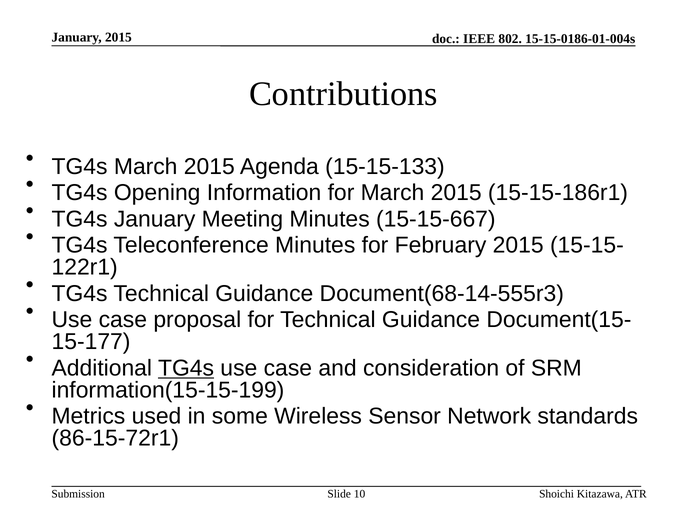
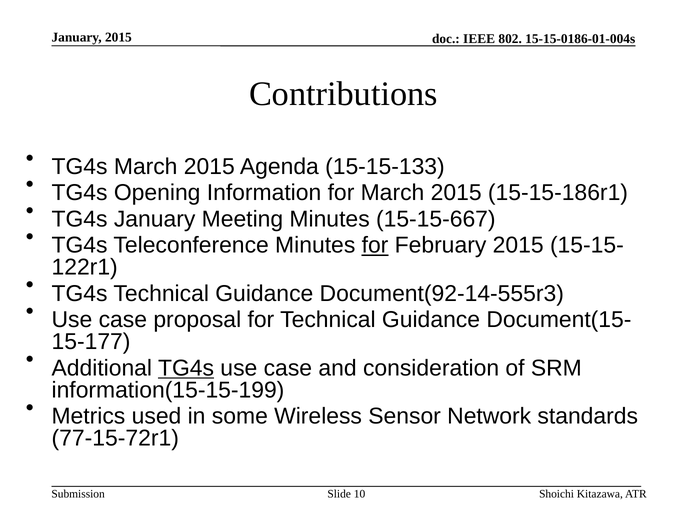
for underline: none -> present (375, 246)
Document(68-14-555r3: Document(68-14-555r3 -> Document(92-14-555r3 (442, 294)
86-15-72r1: 86-15-72r1 -> 77-15-72r1 (115, 439)
